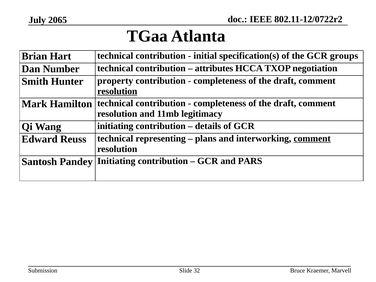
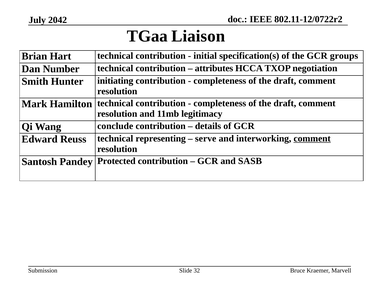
2065: 2065 -> 2042 (58, 20)
Atlanta: Atlanta -> Liaison (198, 36)
property: property -> initiating (115, 81)
resolution underline: present -> none (117, 91)
Wang initiating: initiating -> conclude (115, 126)
plans: plans -> serve (206, 139)
Pandey Initiating: Initiating -> Protected (116, 161)
PARS: PARS -> SASB (250, 161)
